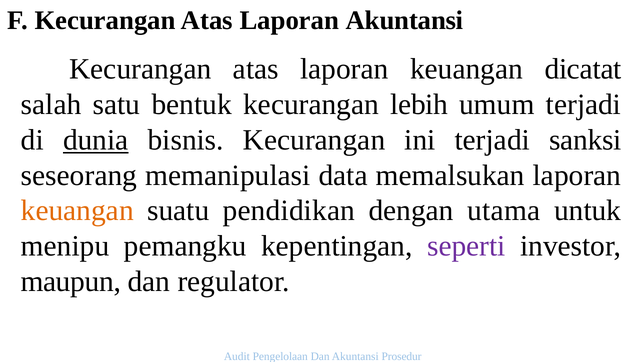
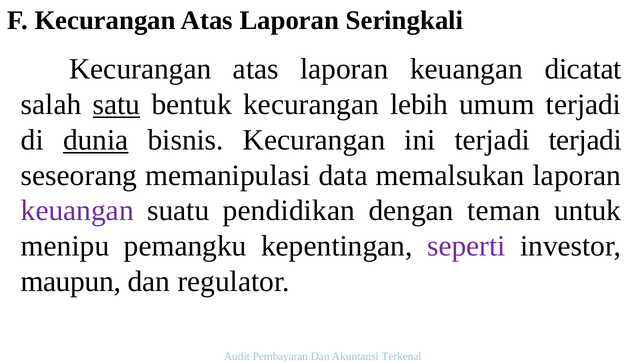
Laporan Akuntansi: Akuntansi -> Seringkali (405, 20)
satu underline: none -> present (116, 105)
terjadi sanksi: sanksi -> terjadi (585, 140)
keuangan colour: orange -> purple (77, 211)
utama: utama -> teman (504, 211)
Pengelolaan: Pengelolaan -> Pembayaran (280, 356)
Prosedur: Prosedur -> Terkenal (402, 356)
